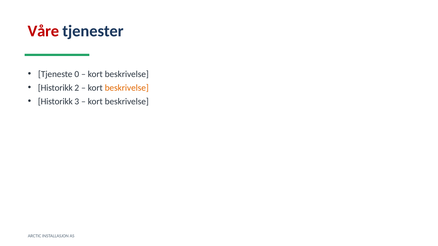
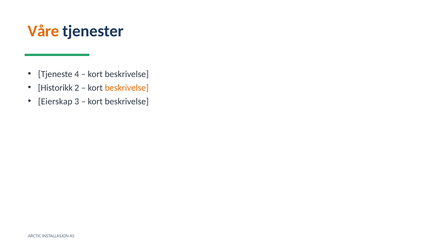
Våre colour: red -> orange (43, 31)
0: 0 -> 4 (77, 74)
Historikk: Historikk -> Eierskap (55, 102)
